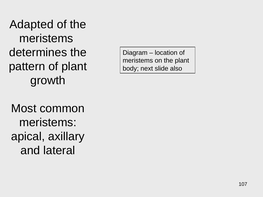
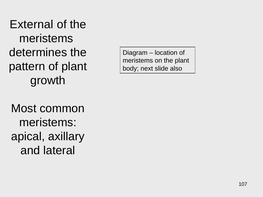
Adapted: Adapted -> External (32, 24)
